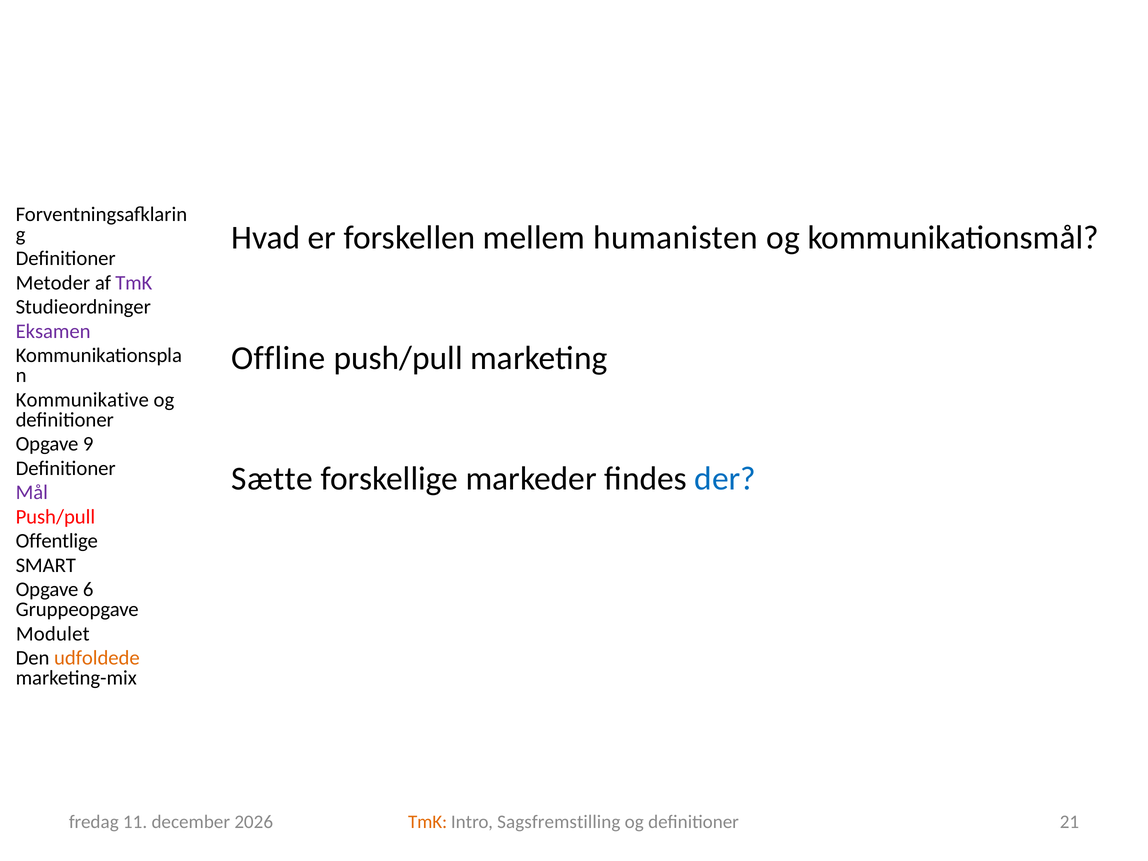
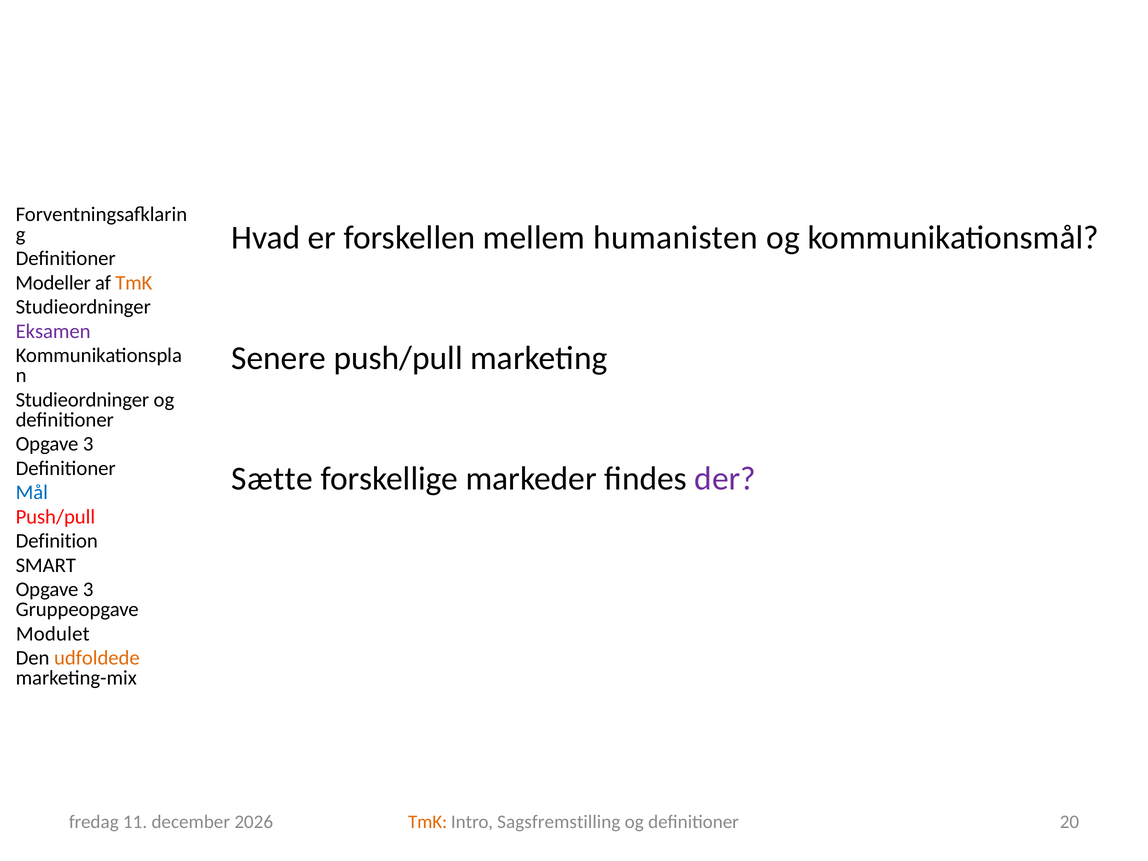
Metoder: Metoder -> Modeller (53, 283)
TmK colour: purple -> orange (134, 283)
Offline: Offline -> Senere (279, 358)
Kommunikative: Kommunikative -> Studieordninger (82, 400)
9: 9 -> 3 (88, 444)
der colour: blue -> purple (725, 479)
Mål colour: purple -> blue (32, 492)
Offentlige: Offentlige -> Definition (57, 541)
6: 6 -> 3 (88, 590)
21: 21 -> 20 (1069, 822)
